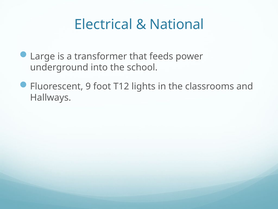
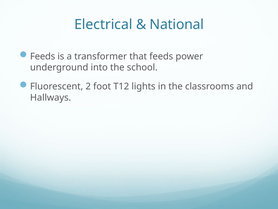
Large: Large -> Feeds (43, 56)
9: 9 -> 2 (88, 86)
